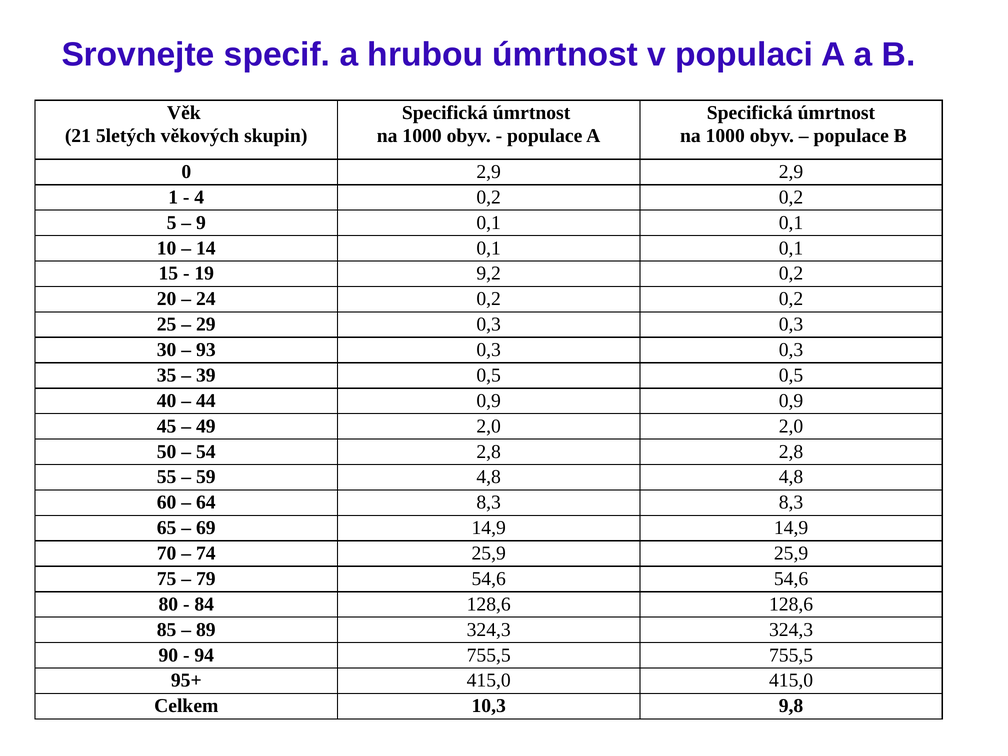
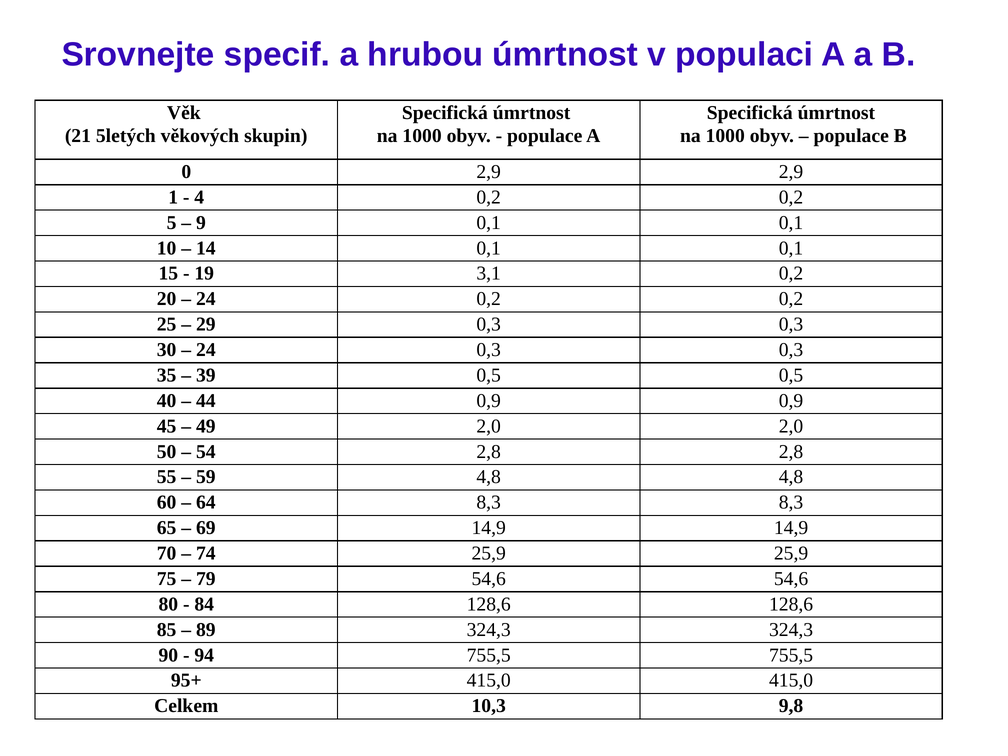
9,2: 9,2 -> 3,1 (489, 274)
93: 93 -> 24 (206, 350)
